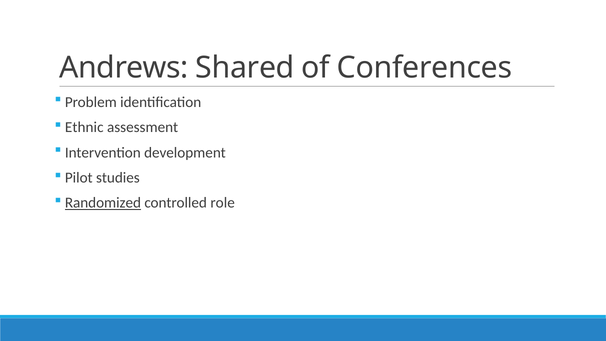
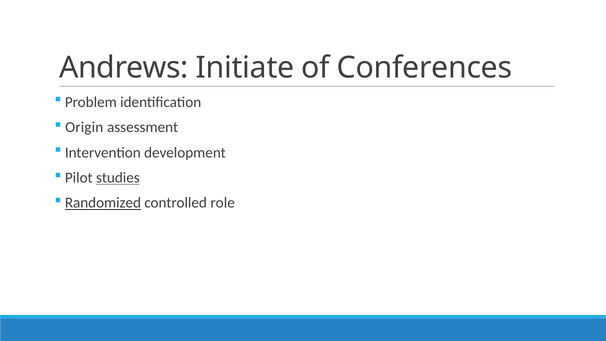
Shared: Shared -> Initiate (245, 68)
Ethnic: Ethnic -> Origin (84, 127)
studies underline: none -> present (118, 178)
